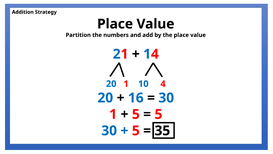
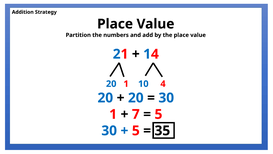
16: 16 -> 20 (136, 98)
5: 5 -> 7 (136, 114)
